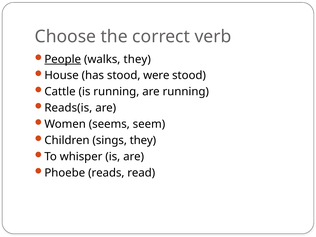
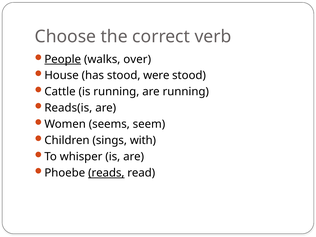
walks they: they -> over (137, 59)
sings they: they -> with (143, 140)
reads underline: none -> present (106, 173)
